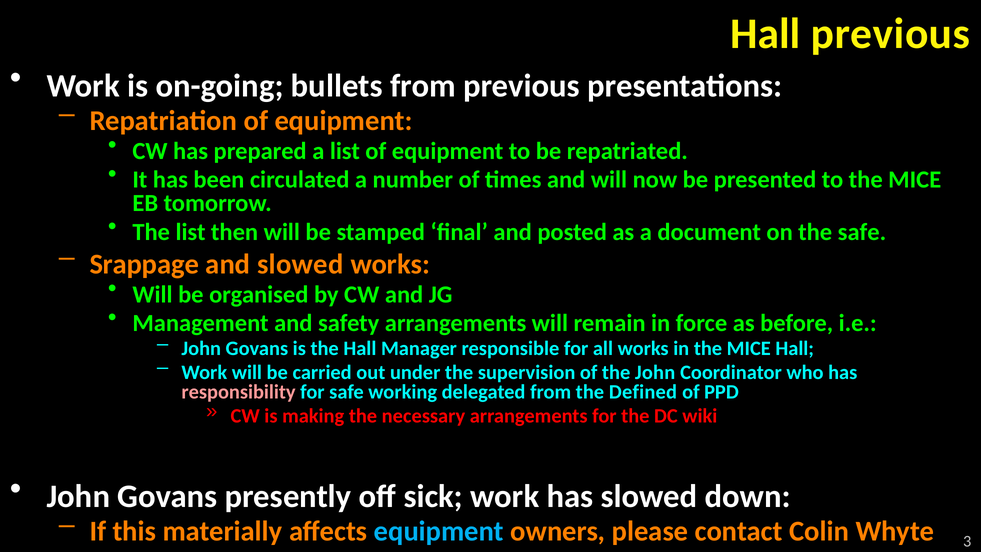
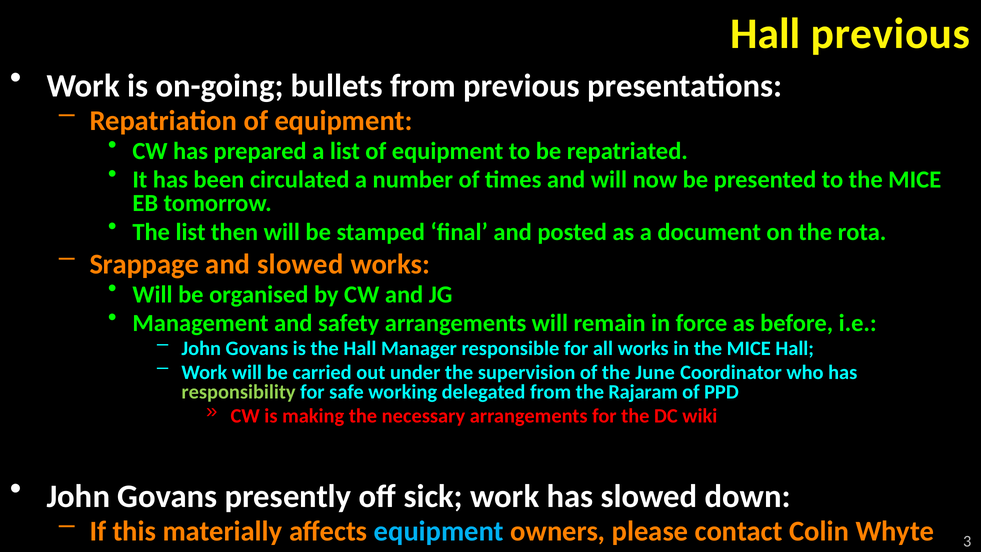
the safe: safe -> rota (862, 232)
the John: John -> June (655, 372)
responsibility colour: pink -> light green (239, 392)
Defined: Defined -> Rajaram (643, 392)
